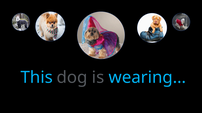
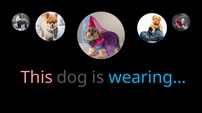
This colour: light blue -> pink (37, 78)
